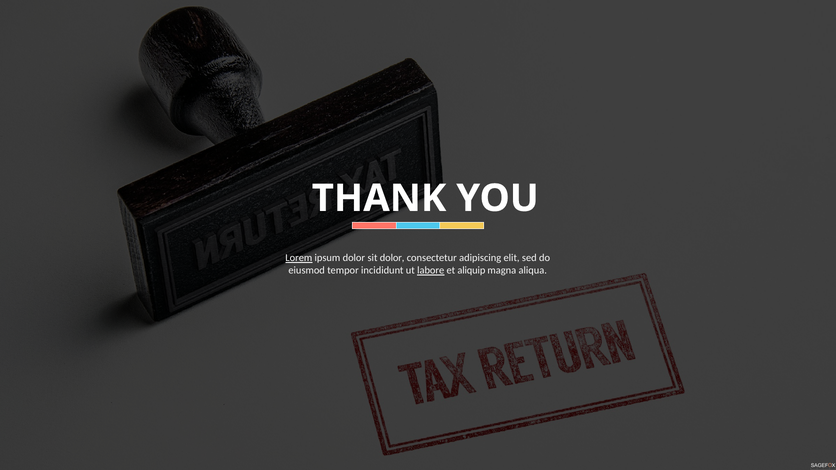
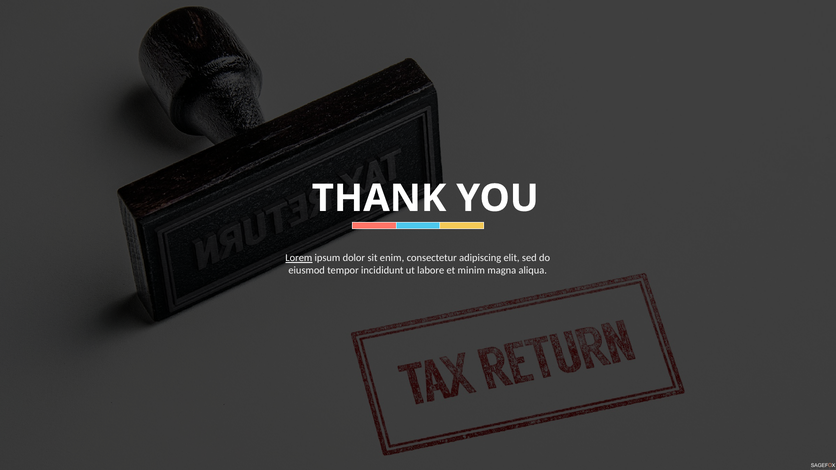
sit dolor: dolor -> enim (392, 258)
labore underline: present -> none (431, 271)
aliquip: aliquip -> minim (471, 271)
